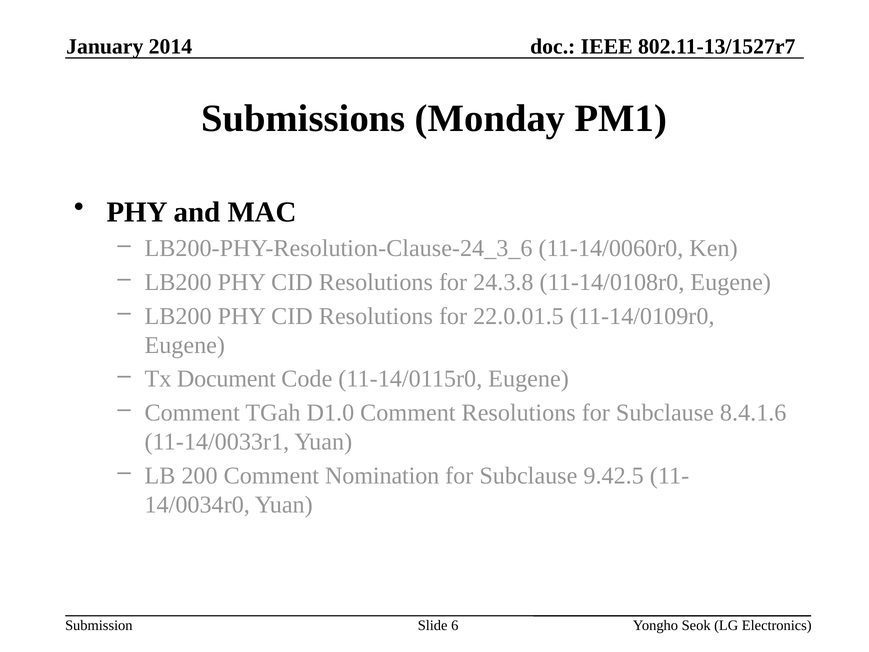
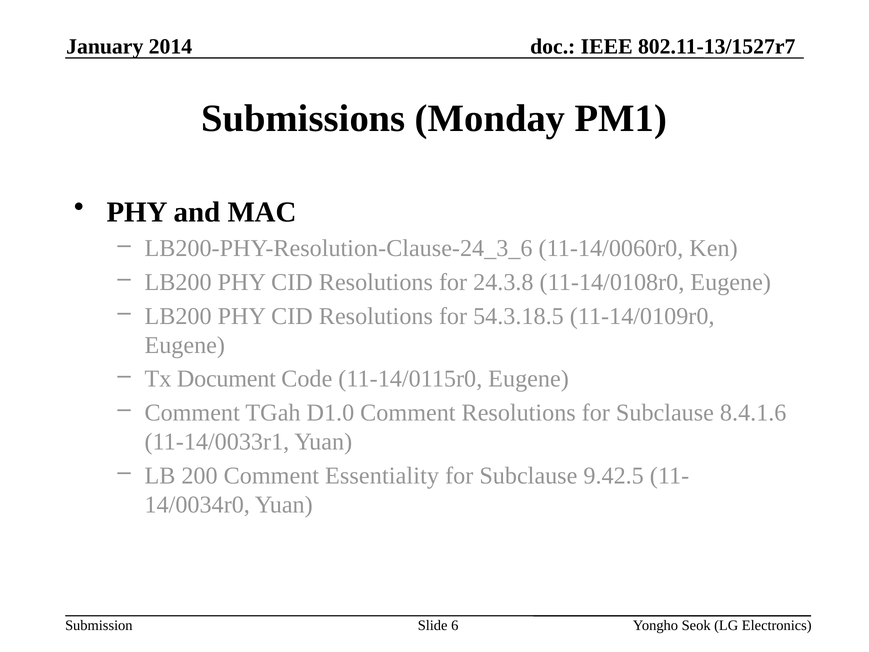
22.0.01.5: 22.0.01.5 -> 54.3.18.5 (518, 316)
Nomination: Nomination -> Essentiality (382, 475)
